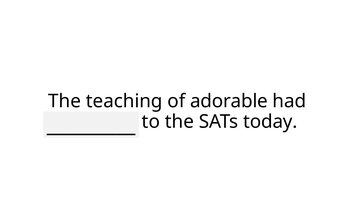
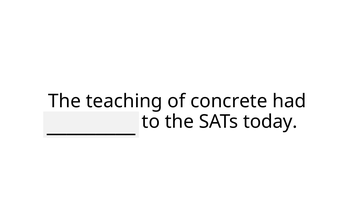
adorable: adorable -> concrete (229, 101)
